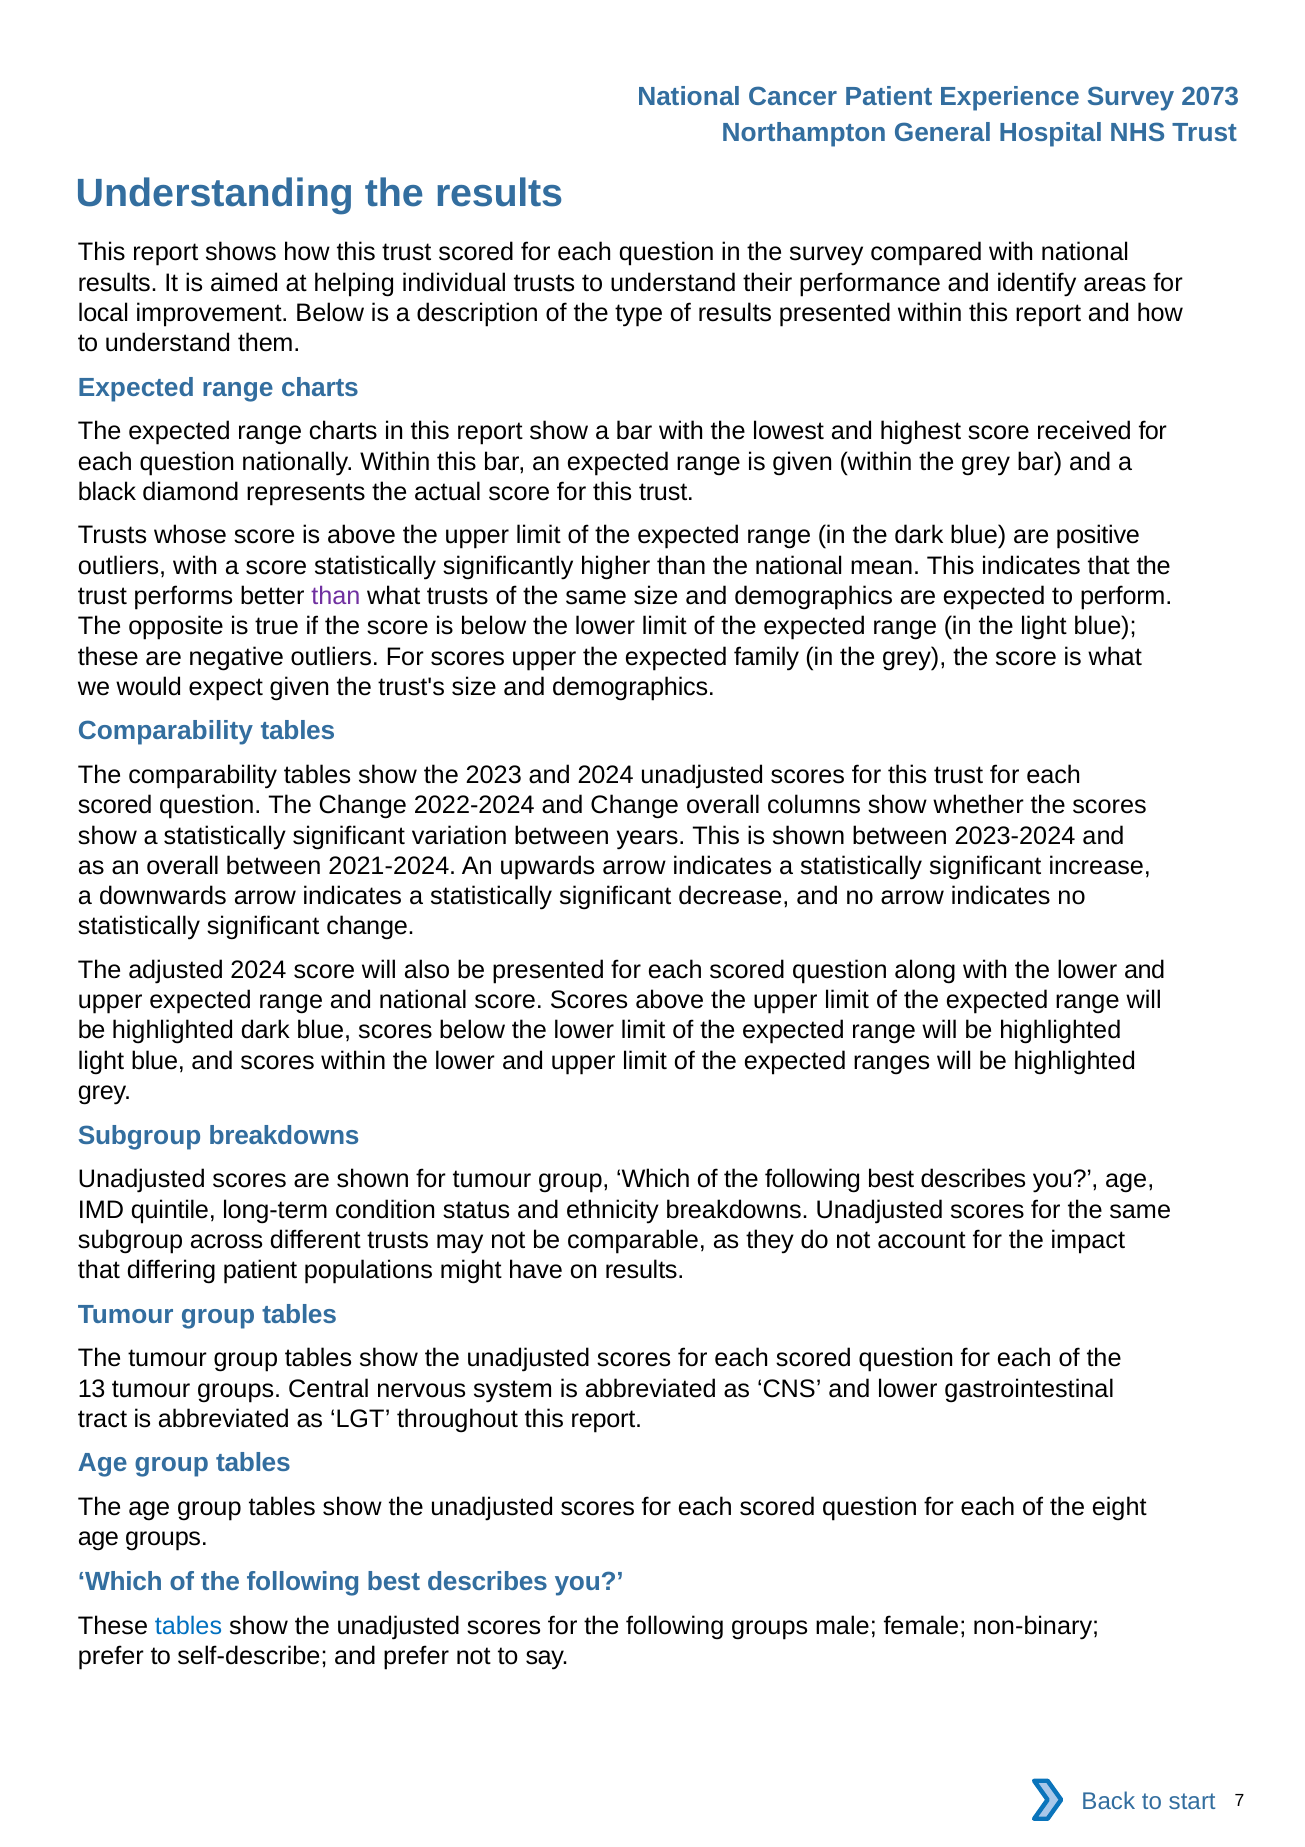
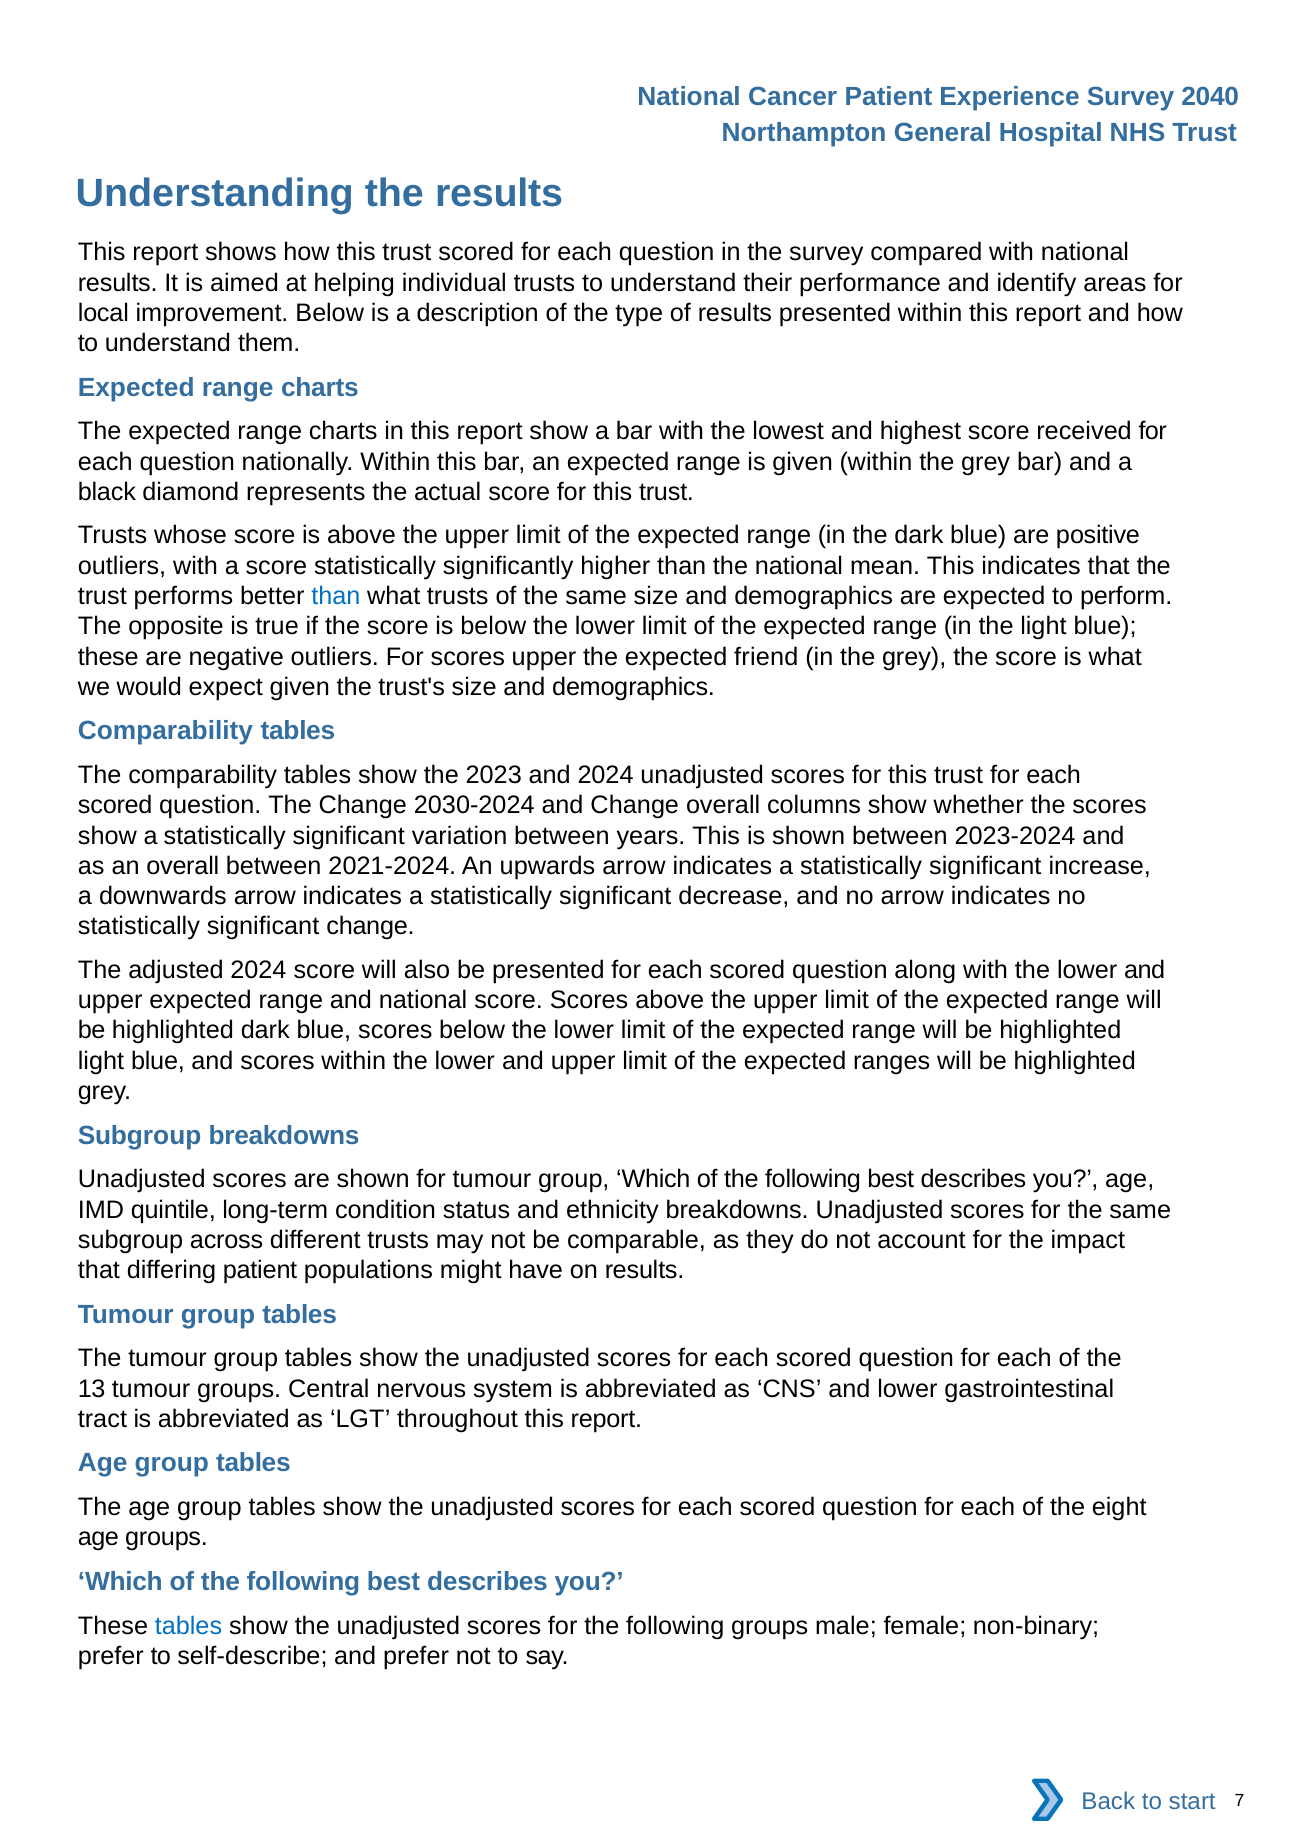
2073: 2073 -> 2040 (1210, 97)
than colour: purple -> blue (336, 596)
family: family -> friend (766, 657)
2022-2024: 2022-2024 -> 2030-2024 (474, 805)
